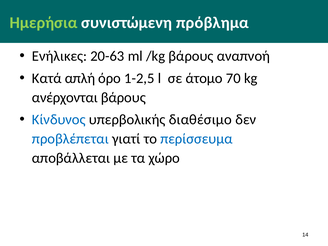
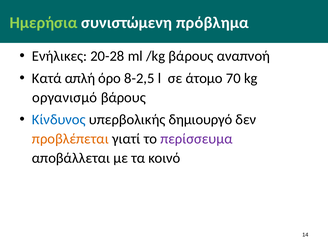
20-63: 20-63 -> 20-28 (107, 56)
1-2,5: 1-2,5 -> 8-2,5 (139, 78)
ανέρχονται: ανέρχονται -> οργανισμό (65, 97)
διαθέσιμο: διαθέσιμο -> δημιουργό (200, 120)
προβλέπεται colour: blue -> orange (70, 139)
περίσσευμα colour: blue -> purple (196, 139)
χώρο: χώρο -> κοινό (164, 158)
